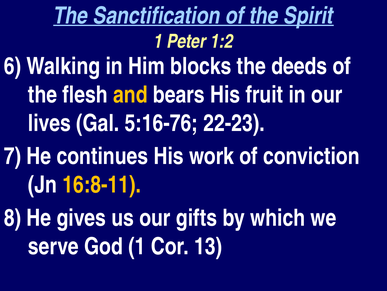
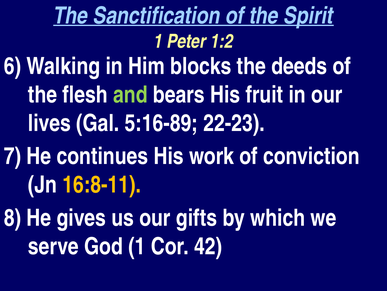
and colour: yellow -> light green (130, 95)
5:16-76: 5:16-76 -> 5:16-89 (161, 123)
13: 13 -> 42 (208, 246)
